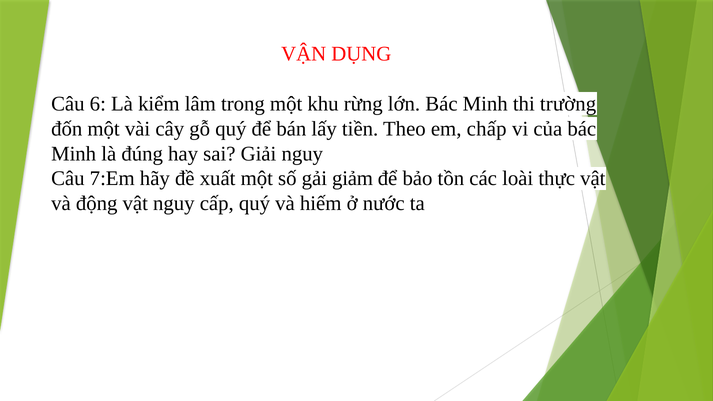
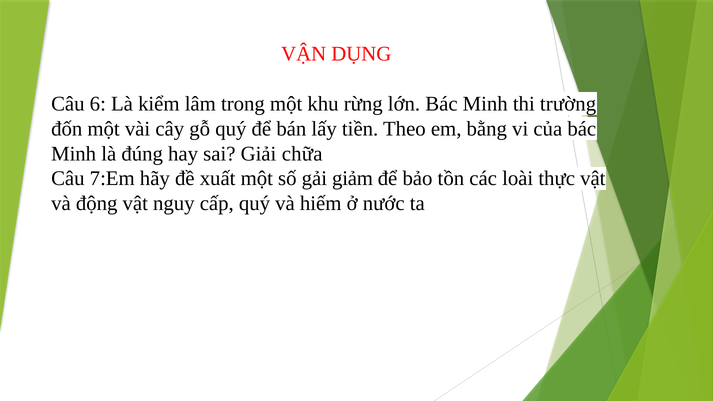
chấp: chấp -> bằng (487, 129)
Giải nguy: nguy -> chữa (302, 154)
